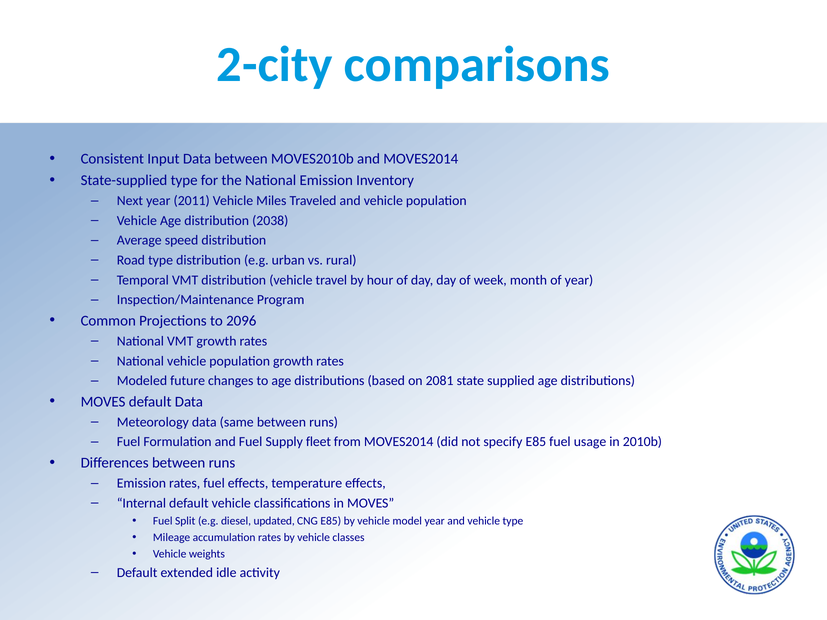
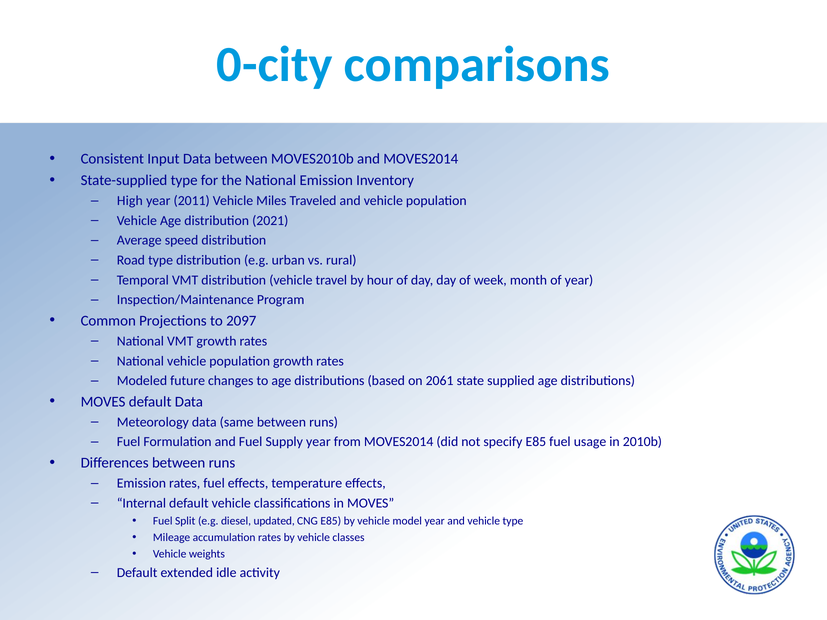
2-city: 2-city -> 0-city (274, 65)
Next: Next -> High (130, 201)
2038: 2038 -> 2021 (270, 221)
2096: 2096 -> 2097 (241, 321)
2081: 2081 -> 2061 (440, 381)
Supply fleet: fleet -> year (318, 442)
